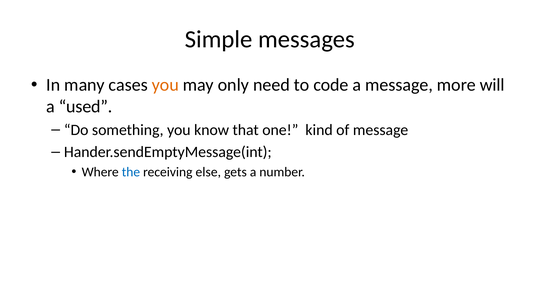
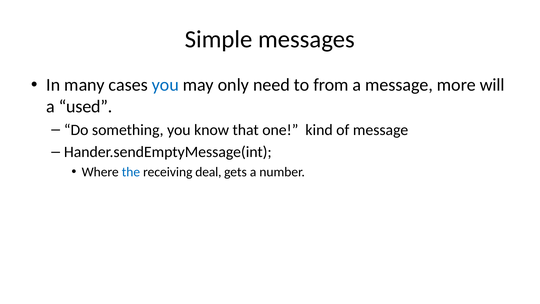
you colour: orange -> blue (165, 85)
code: code -> from (331, 85)
else: else -> deal (208, 172)
